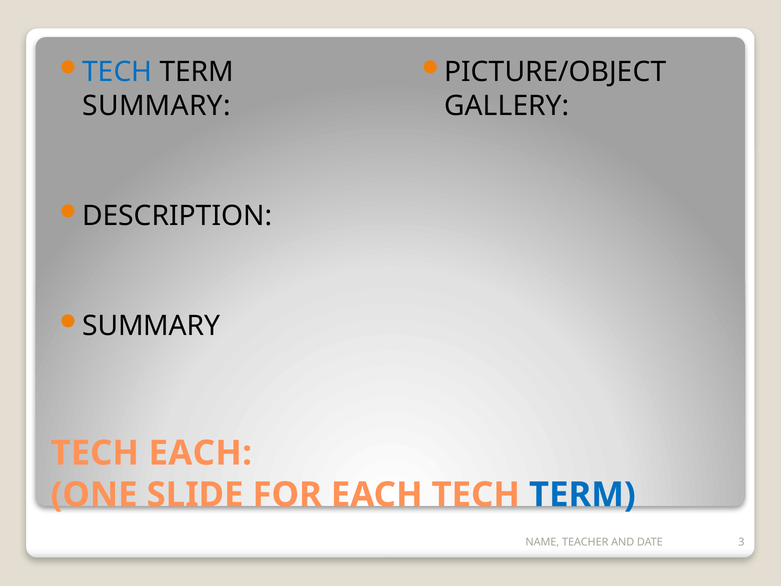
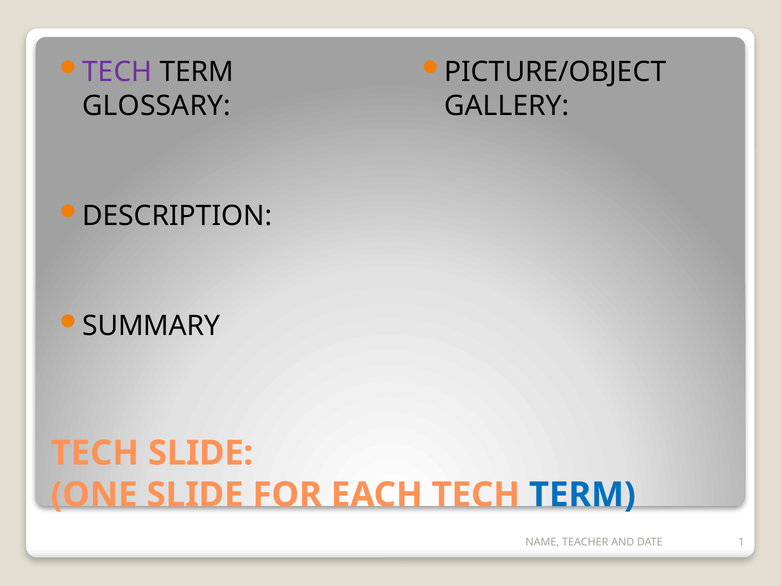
TECH colour: blue -> purple (117, 72)
SUMMARY: SUMMARY -> GLOSSARY (157, 106)
TECH EACH: EACH -> SLIDE (201, 453)
3: 3 -> 1 (741, 542)
